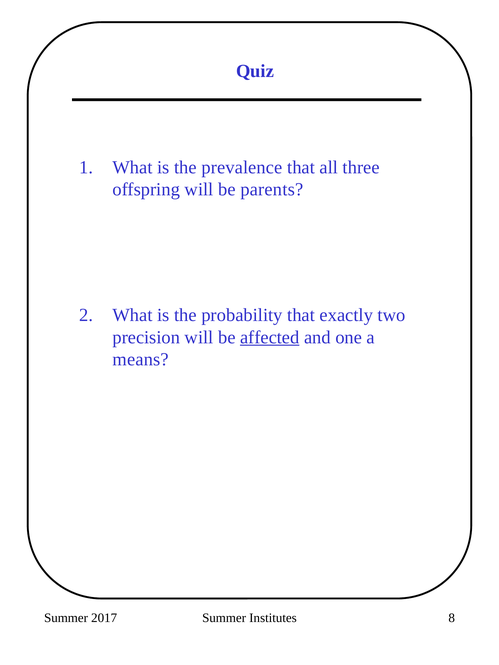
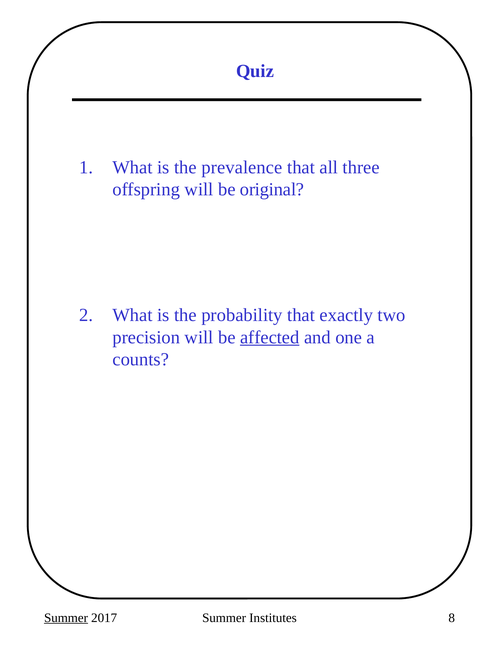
parents: parents -> original (272, 190)
means: means -> counts (141, 360)
Summer underline: none -> present (66, 618)
